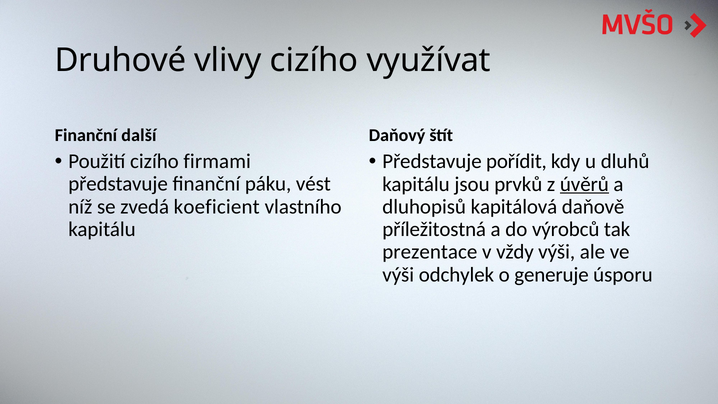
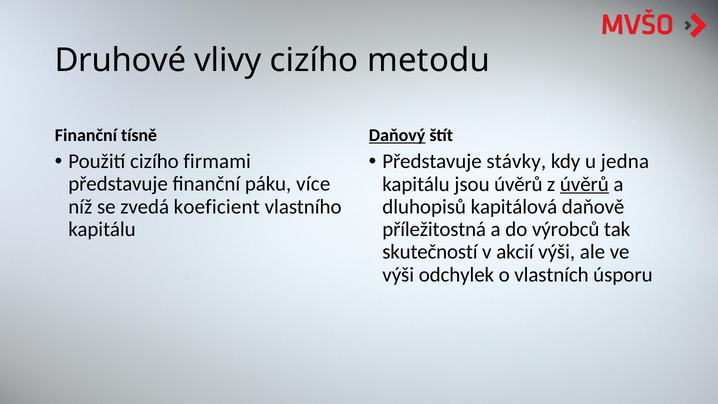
využívat: využívat -> metodu (429, 60)
další: další -> tísně (139, 135)
Daňový underline: none -> present (397, 135)
pořídit: pořídit -> stávky (516, 161)
dluhů: dluhů -> jedna (625, 161)
vést: vést -> více (313, 184)
jsou prvků: prvků -> úvěrů (518, 184)
prezentace: prezentace -> skutečností (430, 252)
vždy: vždy -> akcií (515, 252)
generuje: generuje -> vlastních (551, 275)
